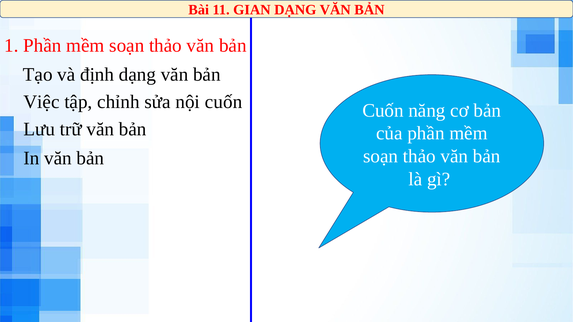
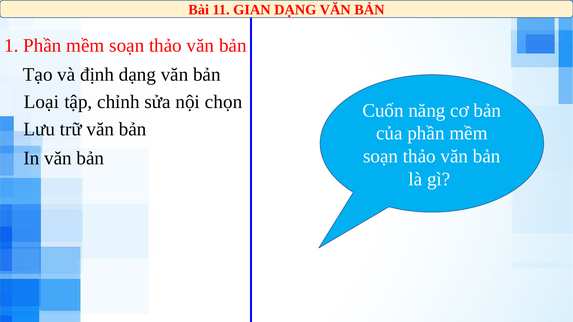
Việc: Việc -> Loại (41, 102)
nội cuốn: cuốn -> chọn (224, 102)
